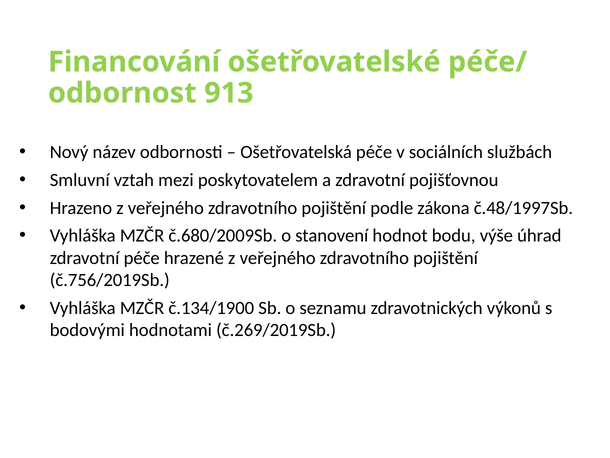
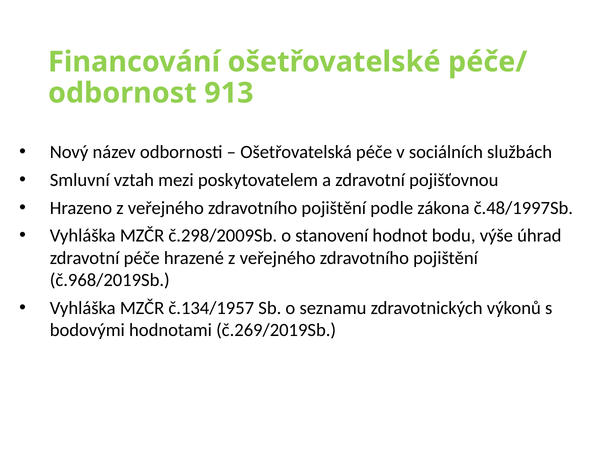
č.680/2009Sb: č.680/2009Sb -> č.298/2009Sb (223, 235)
č.756/2019Sb: č.756/2019Sb -> č.968/2019Sb (110, 280)
č.134/1900: č.134/1900 -> č.134/1957 (211, 308)
